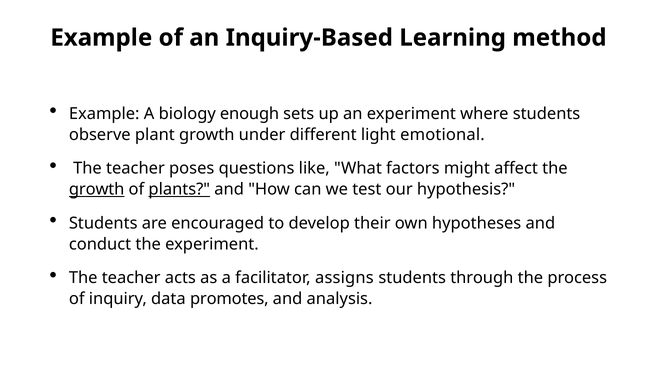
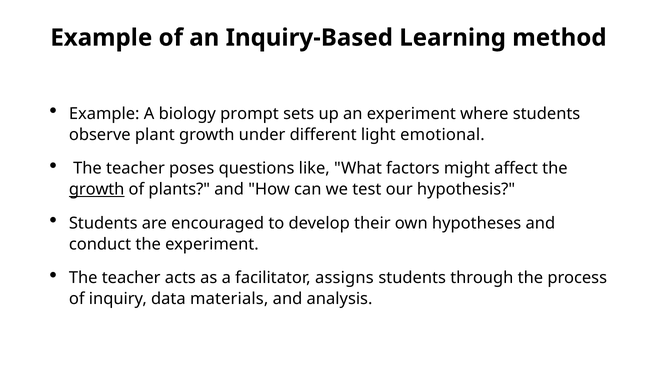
enough: enough -> prompt (249, 114)
plants underline: present -> none (179, 190)
promotes: promotes -> materials (229, 299)
